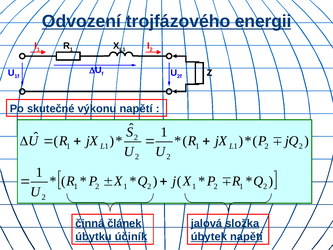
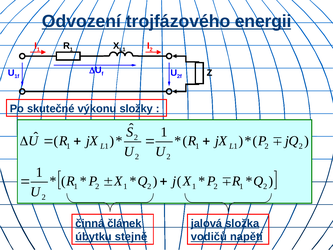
výkonu napětí: napětí -> složky (136, 109)
účiník: účiník -> stejně (131, 236)
úbytek: úbytek -> vodičů (209, 236)
